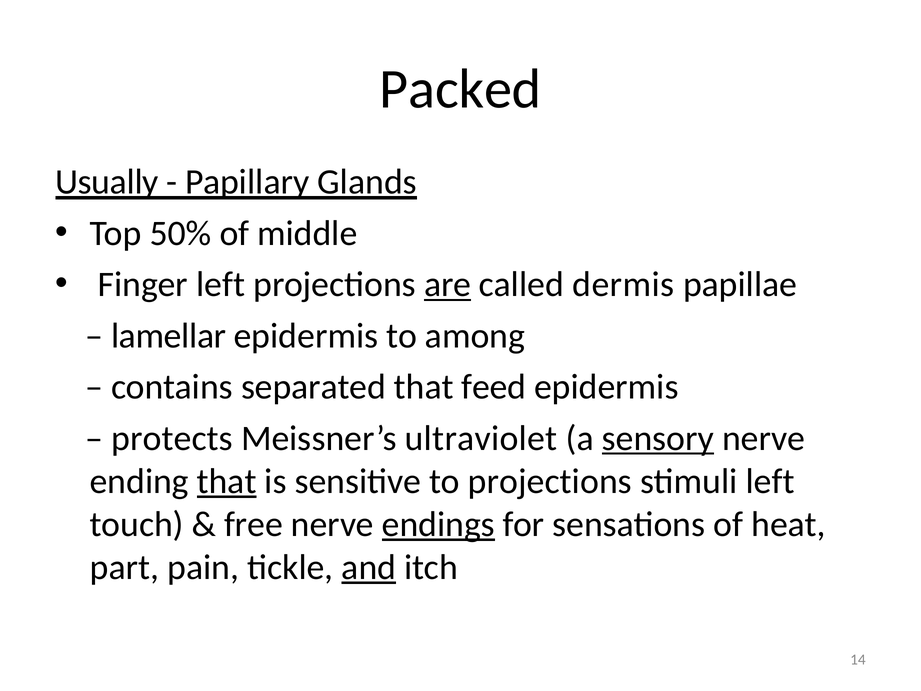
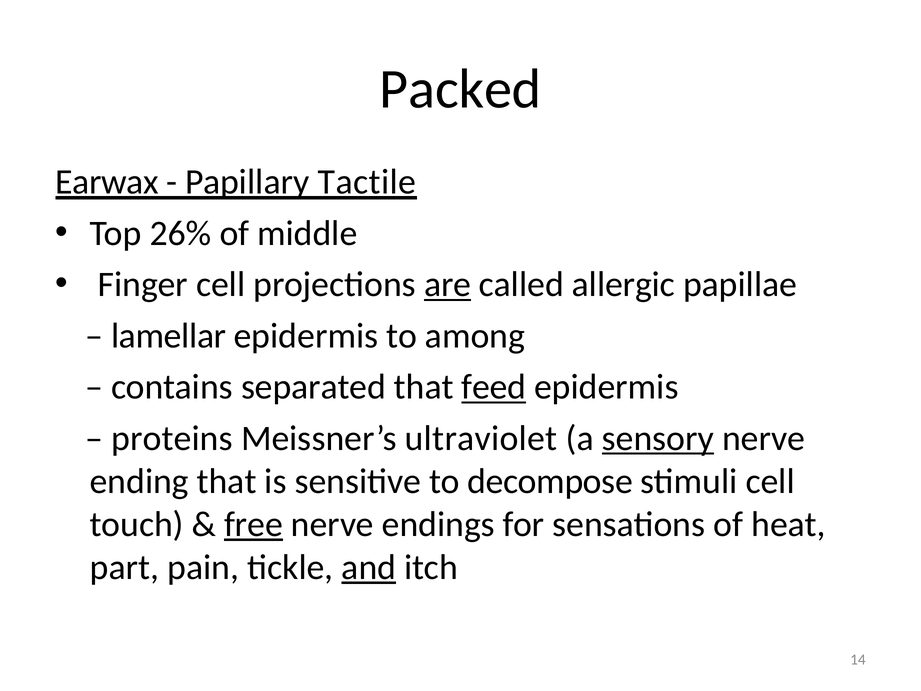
Usually: Usually -> Earwax (107, 182)
Glands: Glands -> Tactile (367, 182)
50%: 50% -> 26% (181, 233)
Finger left: left -> cell (221, 284)
dermis: dermis -> allergic (624, 284)
feed underline: none -> present (494, 387)
protects: protects -> proteins (172, 438)
that underline: present -> none (227, 481)
to projections: projections -> decompose (550, 481)
stimuli left: left -> cell (770, 481)
free underline: none -> present (254, 524)
endings underline: present -> none (438, 524)
